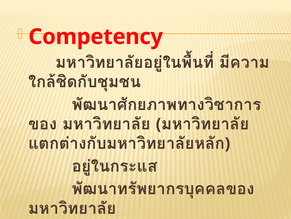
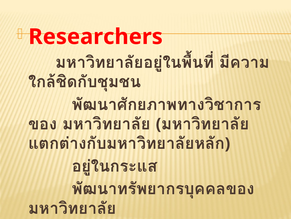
Competency: Competency -> Researchers (96, 37)
